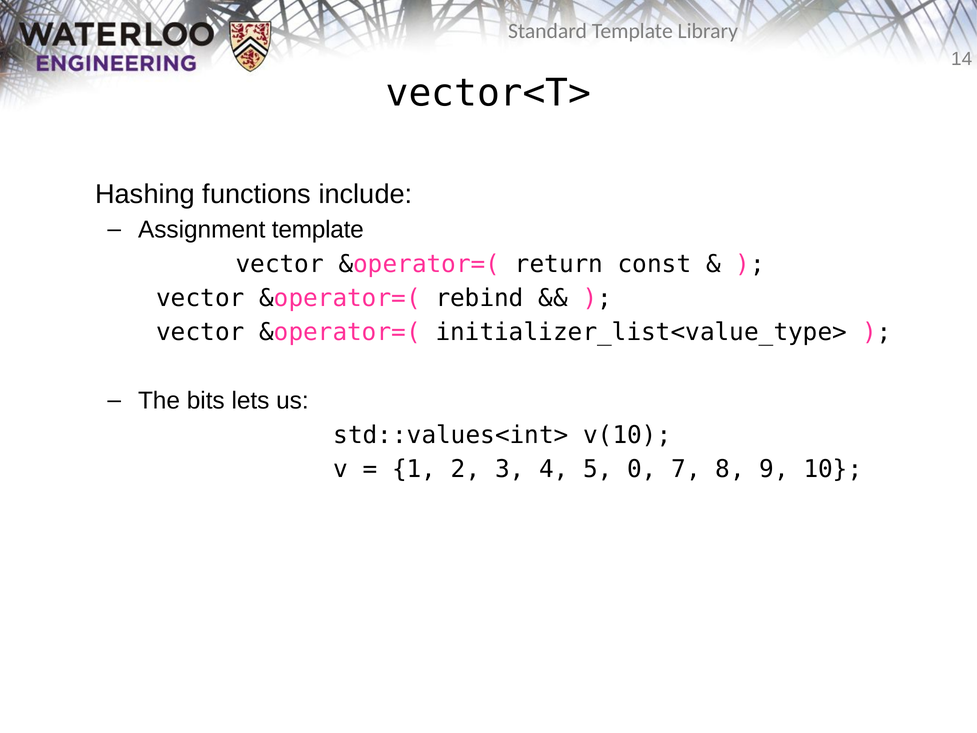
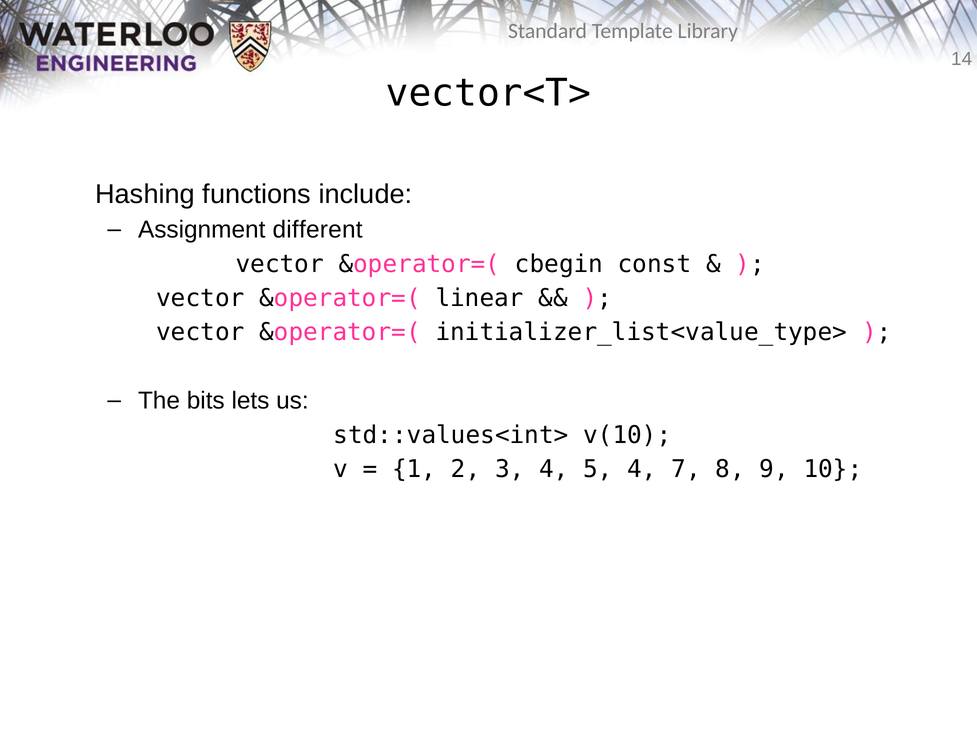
Assignment template: template -> different (318, 230)
return: return -> cbegin (559, 264)
rebind: rebind -> linear (480, 298)
5 0: 0 -> 4 (642, 469)
